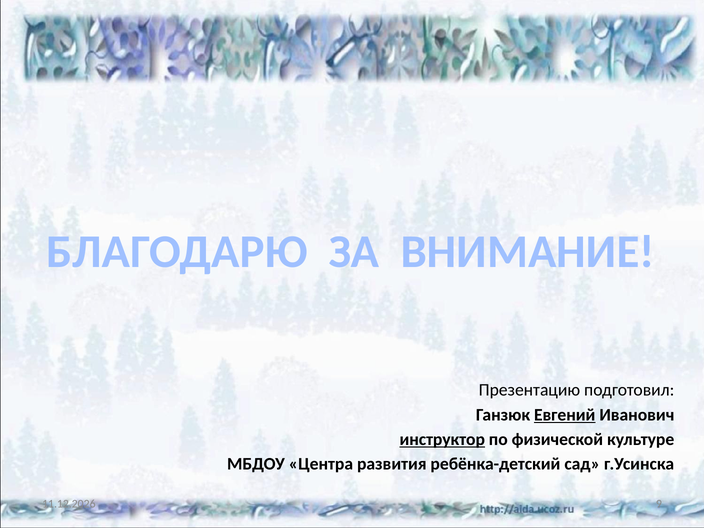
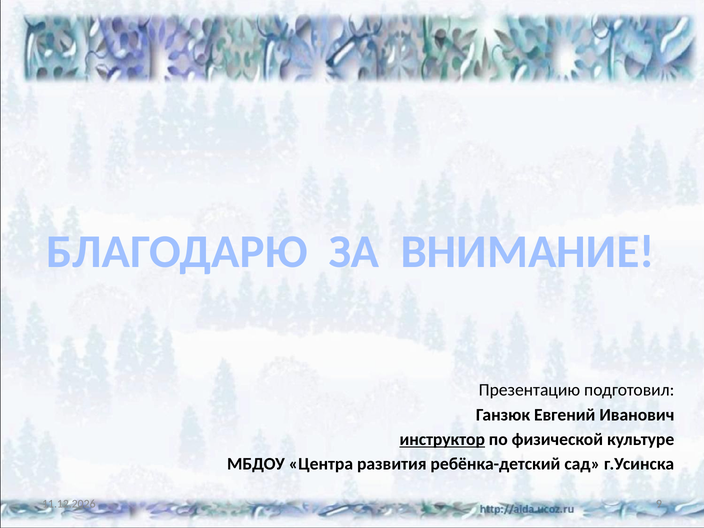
Евгений underline: present -> none (565, 415)
